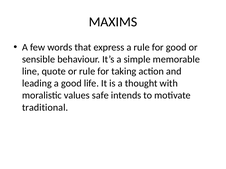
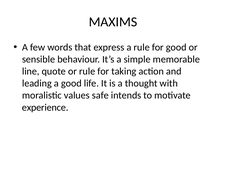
traditional: traditional -> experience (45, 108)
